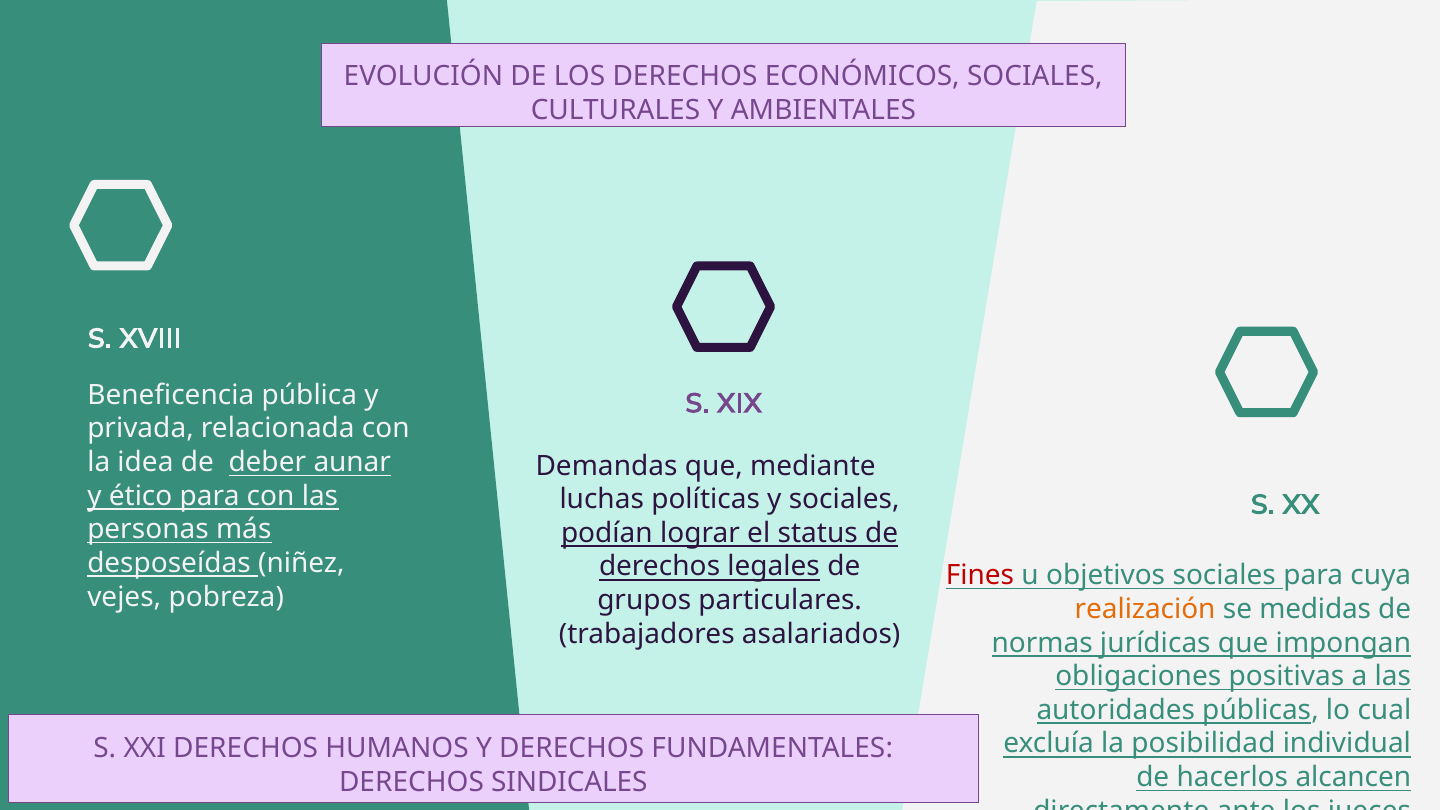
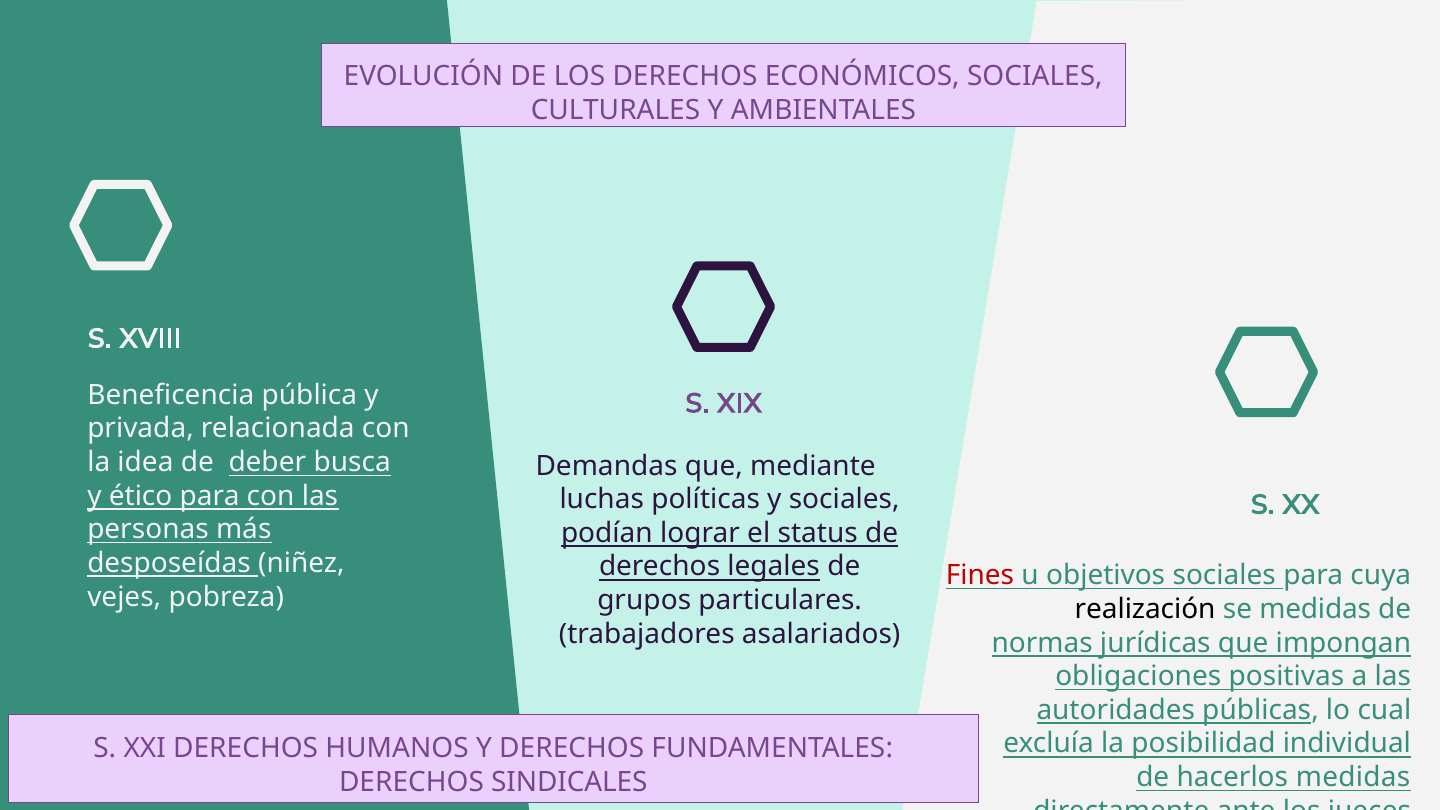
aunar: aunar -> busca (352, 462)
realización colour: orange -> black (1145, 609)
hacerlos alcancen: alcancen -> medidas (1353, 777)
